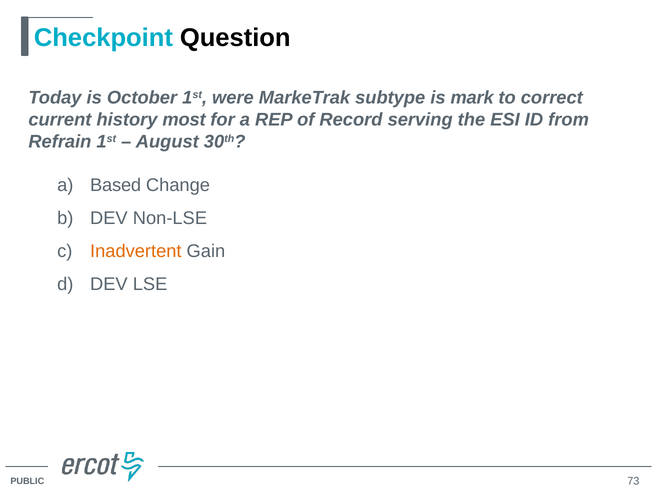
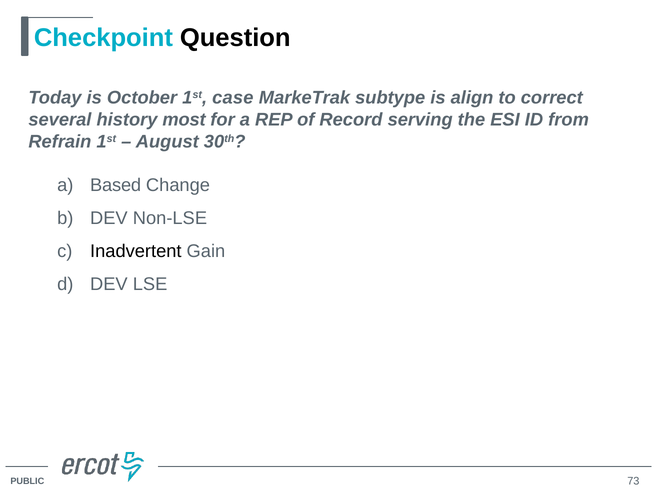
were: were -> case (233, 97)
mark: mark -> align (472, 97)
current: current -> several (60, 119)
Inadvertent colour: orange -> black (136, 251)
